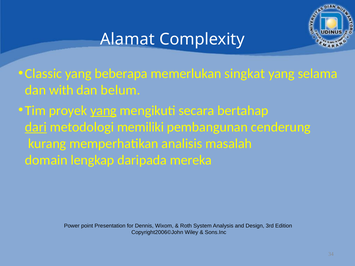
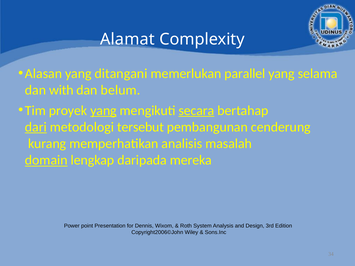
Classic: Classic -> Alasan (44, 74)
beberapa: beberapa -> ditangani (121, 74)
singkat: singkat -> parallel (245, 74)
secara underline: none -> present (196, 111)
memiliki: memiliki -> tersebut (141, 127)
domain underline: none -> present (46, 160)
